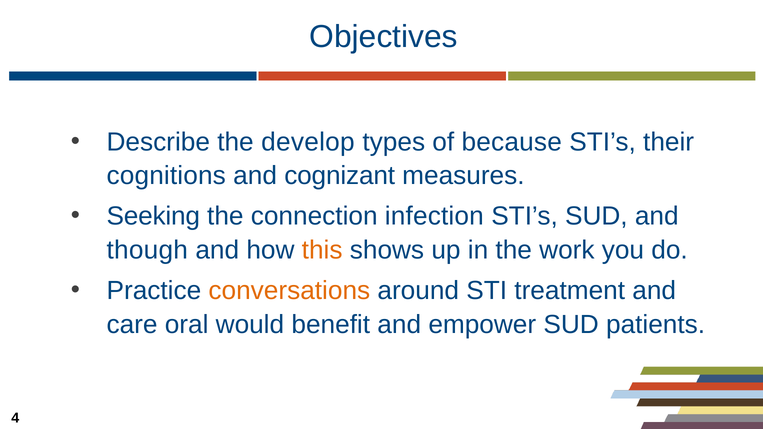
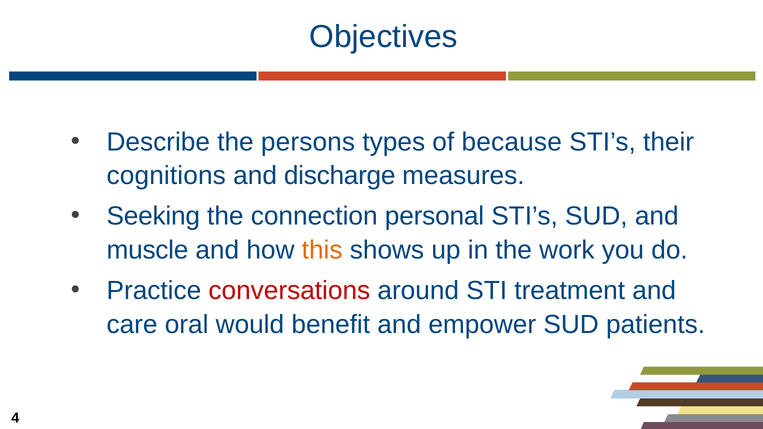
develop: develop -> persons (308, 142)
cognizant: cognizant -> discharge (340, 176)
infection: infection -> personal (435, 216)
though: though -> muscle (147, 250)
conversations colour: orange -> red (289, 291)
